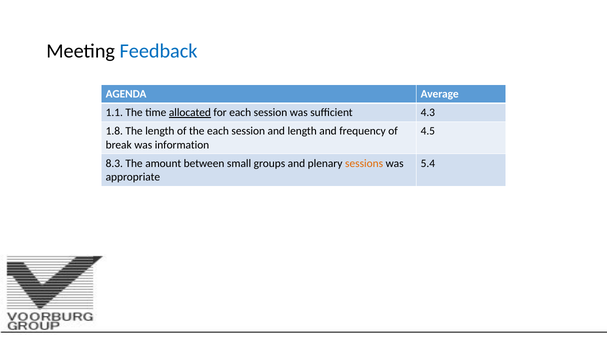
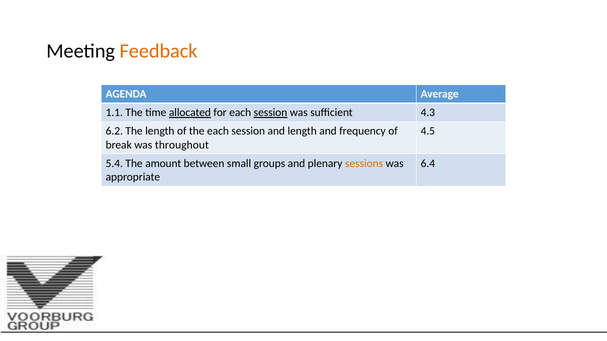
Feedback colour: blue -> orange (159, 51)
session underline: none -> present (271, 113)
1.8: 1.8 -> 6.2 (114, 131)
information: information -> throughout (182, 145)
8.3: 8.3 -> 5.4 (114, 164)
5.4: 5.4 -> 6.4 (428, 164)
